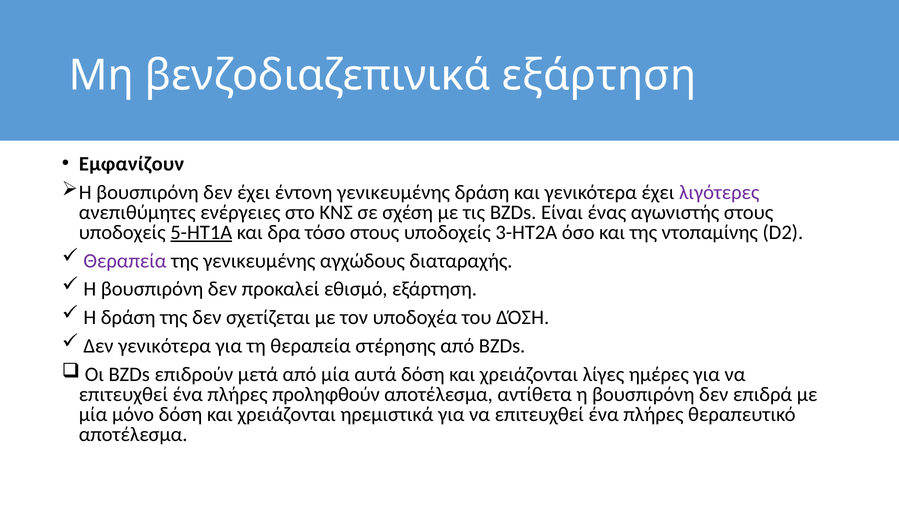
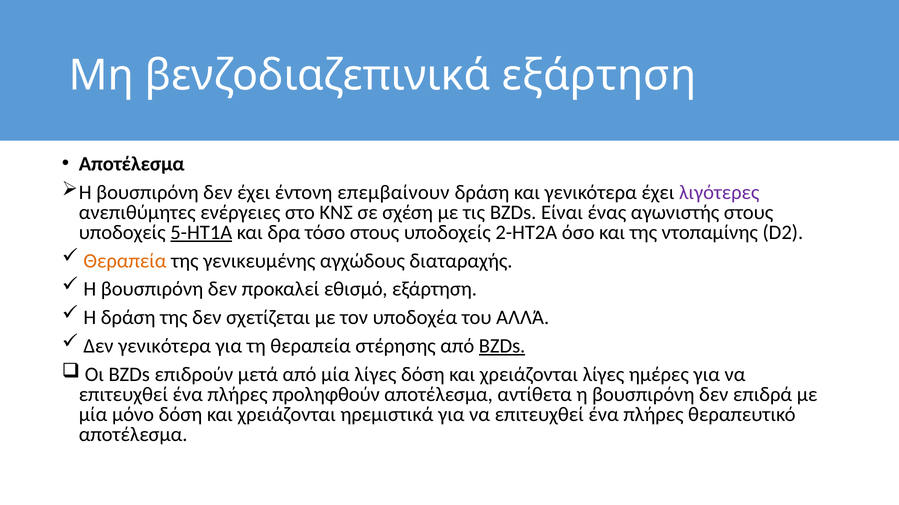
Εμφανίζουν: Εμφανίζουν -> Αποτέλεσμα (132, 164)
έντονη γενικευμένης: γενικευμένης -> επεμβαίνουν (393, 193)
3-ΗΤ2Α: 3-ΗΤ2Α -> 2-ΗΤ2Α (526, 233)
Θεραπεία colour: purple -> orange (125, 261)
του ΔΌΣΗ: ΔΌΣΗ -> ΑΛΛΆ (523, 318)
BZDs underline: none -> present (502, 346)
μία αυτά: αυτά -> λίγες (375, 375)
